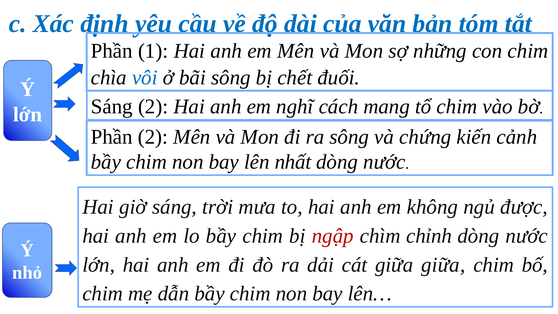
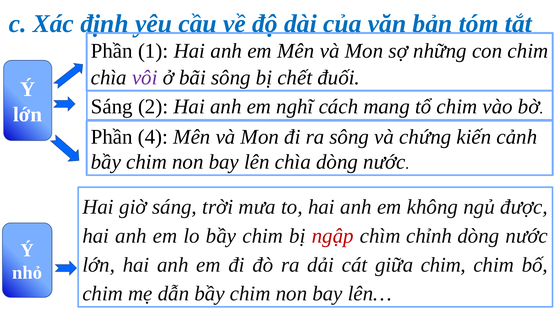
vôi colour: blue -> purple (145, 78)
Phần 2: 2 -> 4 (153, 137)
lên nhất: nhất -> chìa (293, 162)
giữa giữa: giữa -> chim (443, 265)
